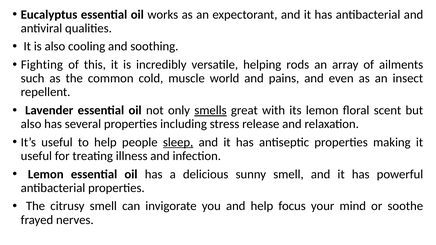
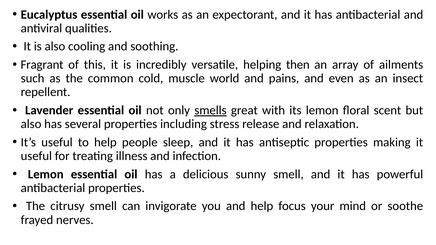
Fighting: Fighting -> Fragrant (42, 65)
rods: rods -> then (298, 65)
sleep underline: present -> none (178, 142)
